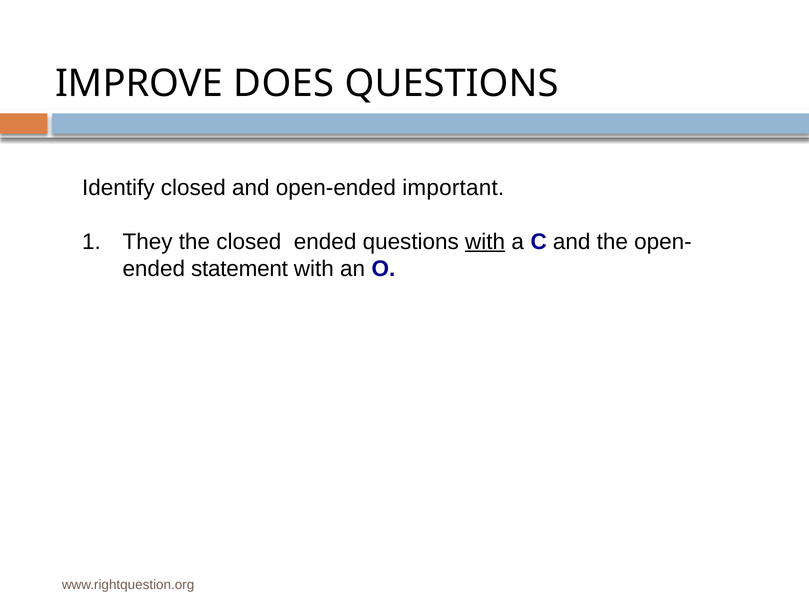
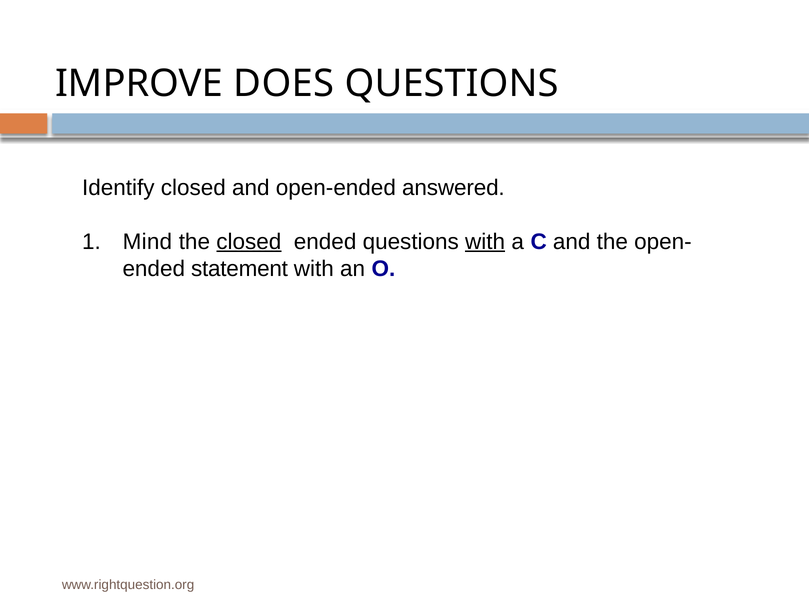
important: important -> answered (453, 188)
They: They -> Mind (147, 242)
closed underline: none -> present (249, 242)
